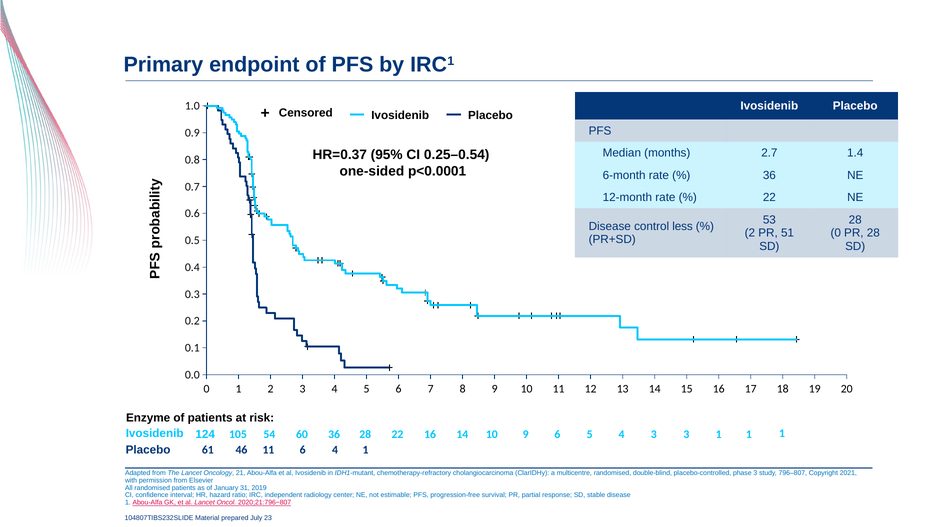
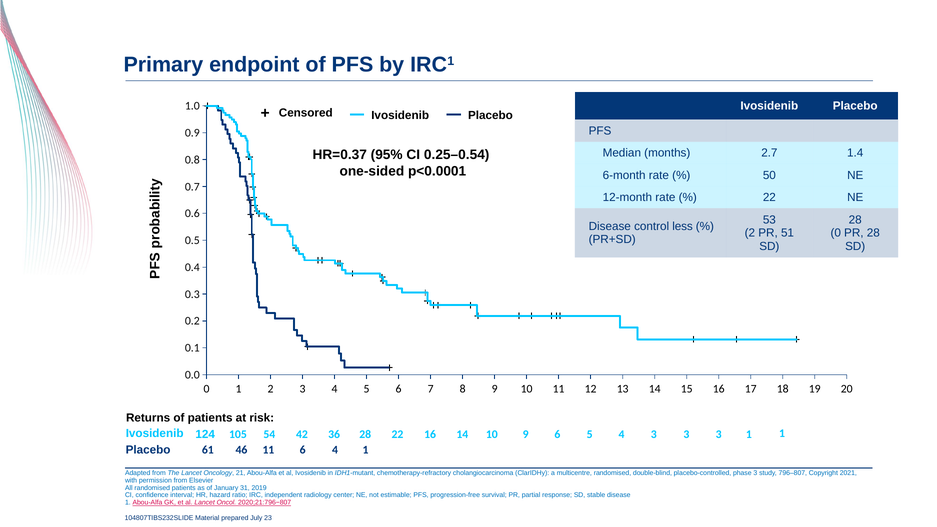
36: 36 -> 50 (769, 175)
Enzyme: Enzyme -> Returns (148, 418)
60: 60 -> 42 (302, 434)
3 3 1: 1 -> 3 (719, 434)
